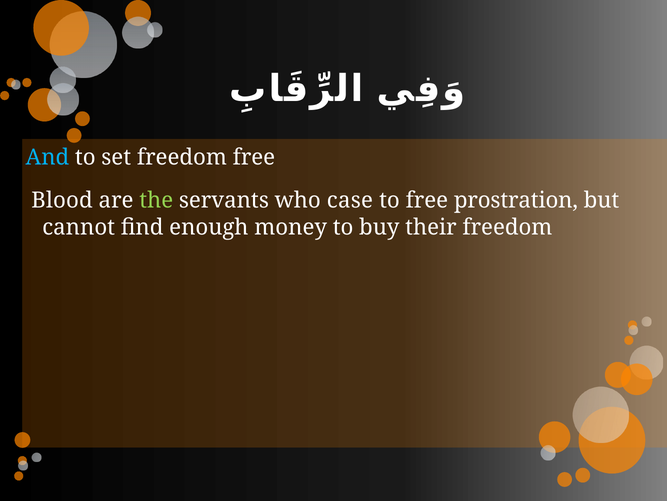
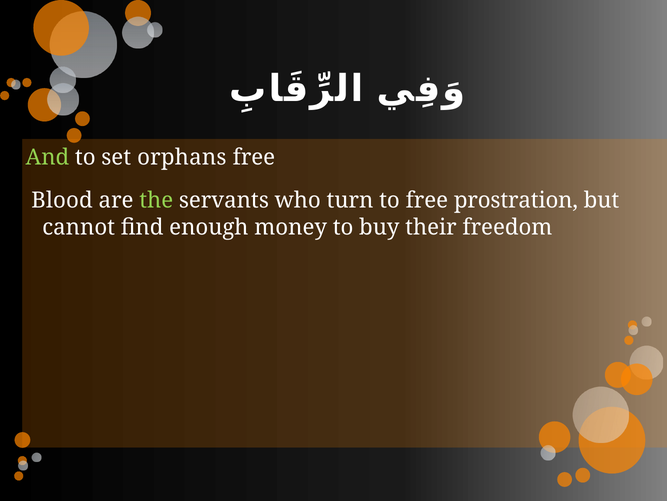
And colour: light blue -> light green (47, 157)
set freedom: freedom -> orphans (182, 157)
case: case -> turn (350, 200)
